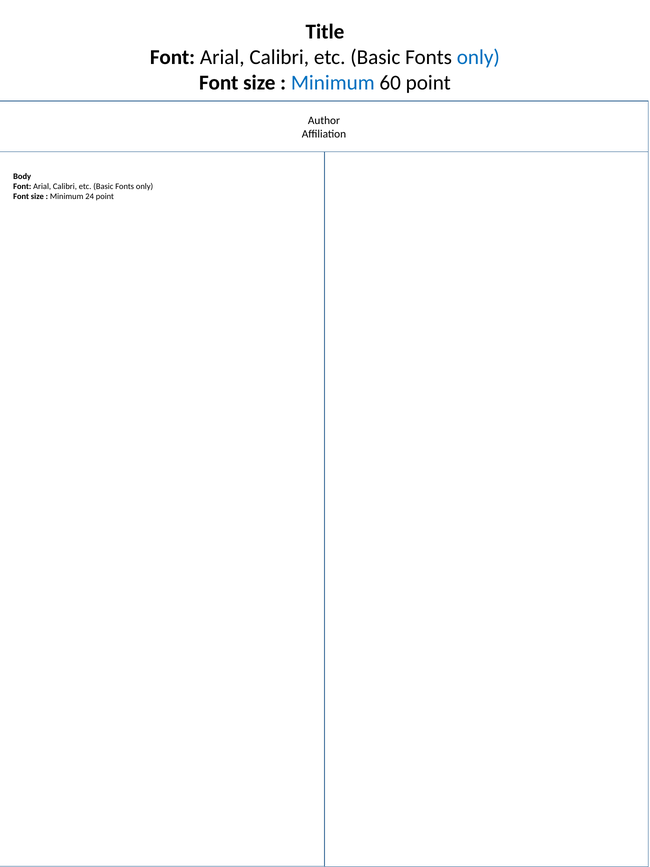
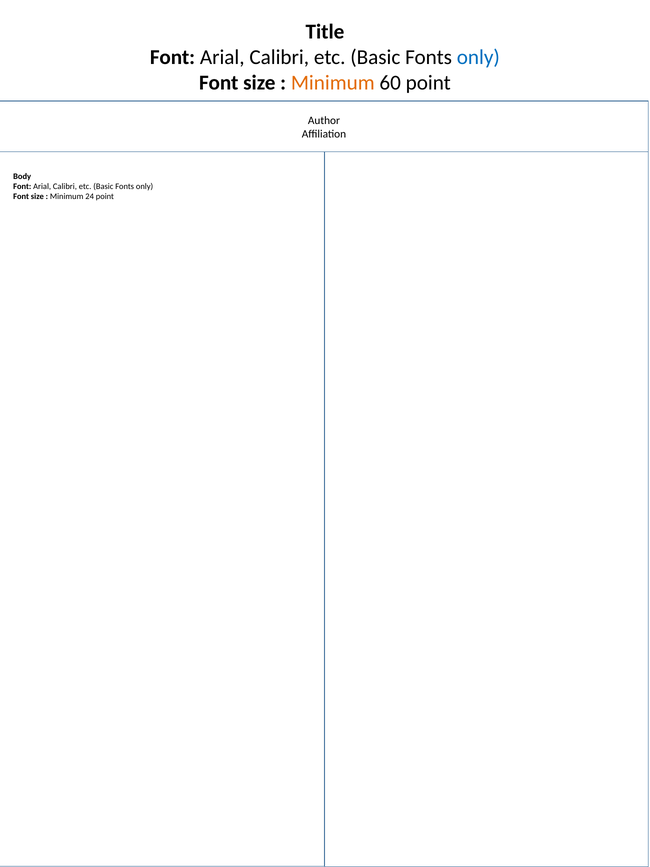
Minimum colour: blue -> orange (333, 83)
